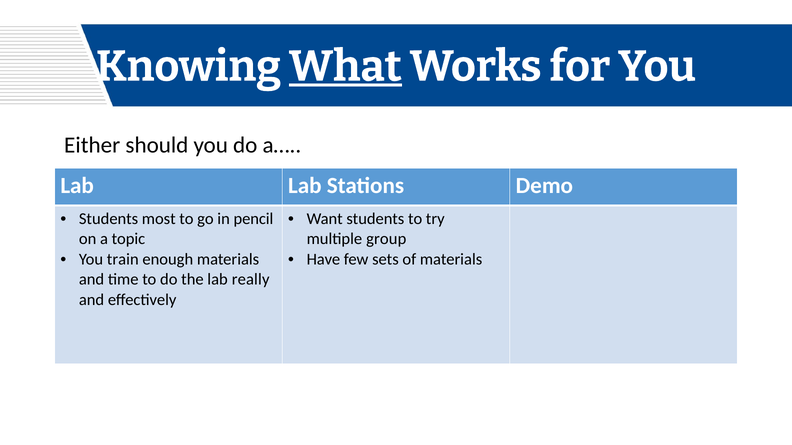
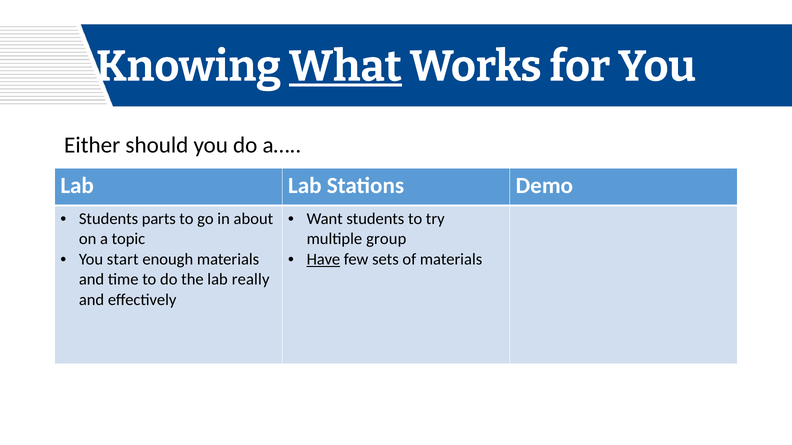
most: most -> parts (159, 219)
pencil: pencil -> about (253, 219)
train: train -> start (123, 259)
Have underline: none -> present (323, 259)
